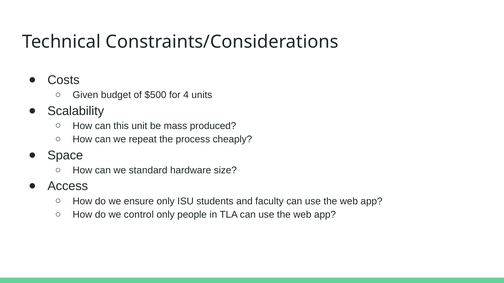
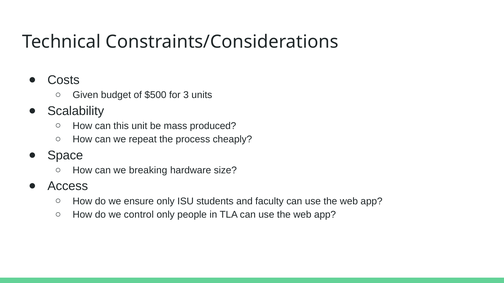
4: 4 -> 3 (186, 95)
standard: standard -> breaking (148, 171)
